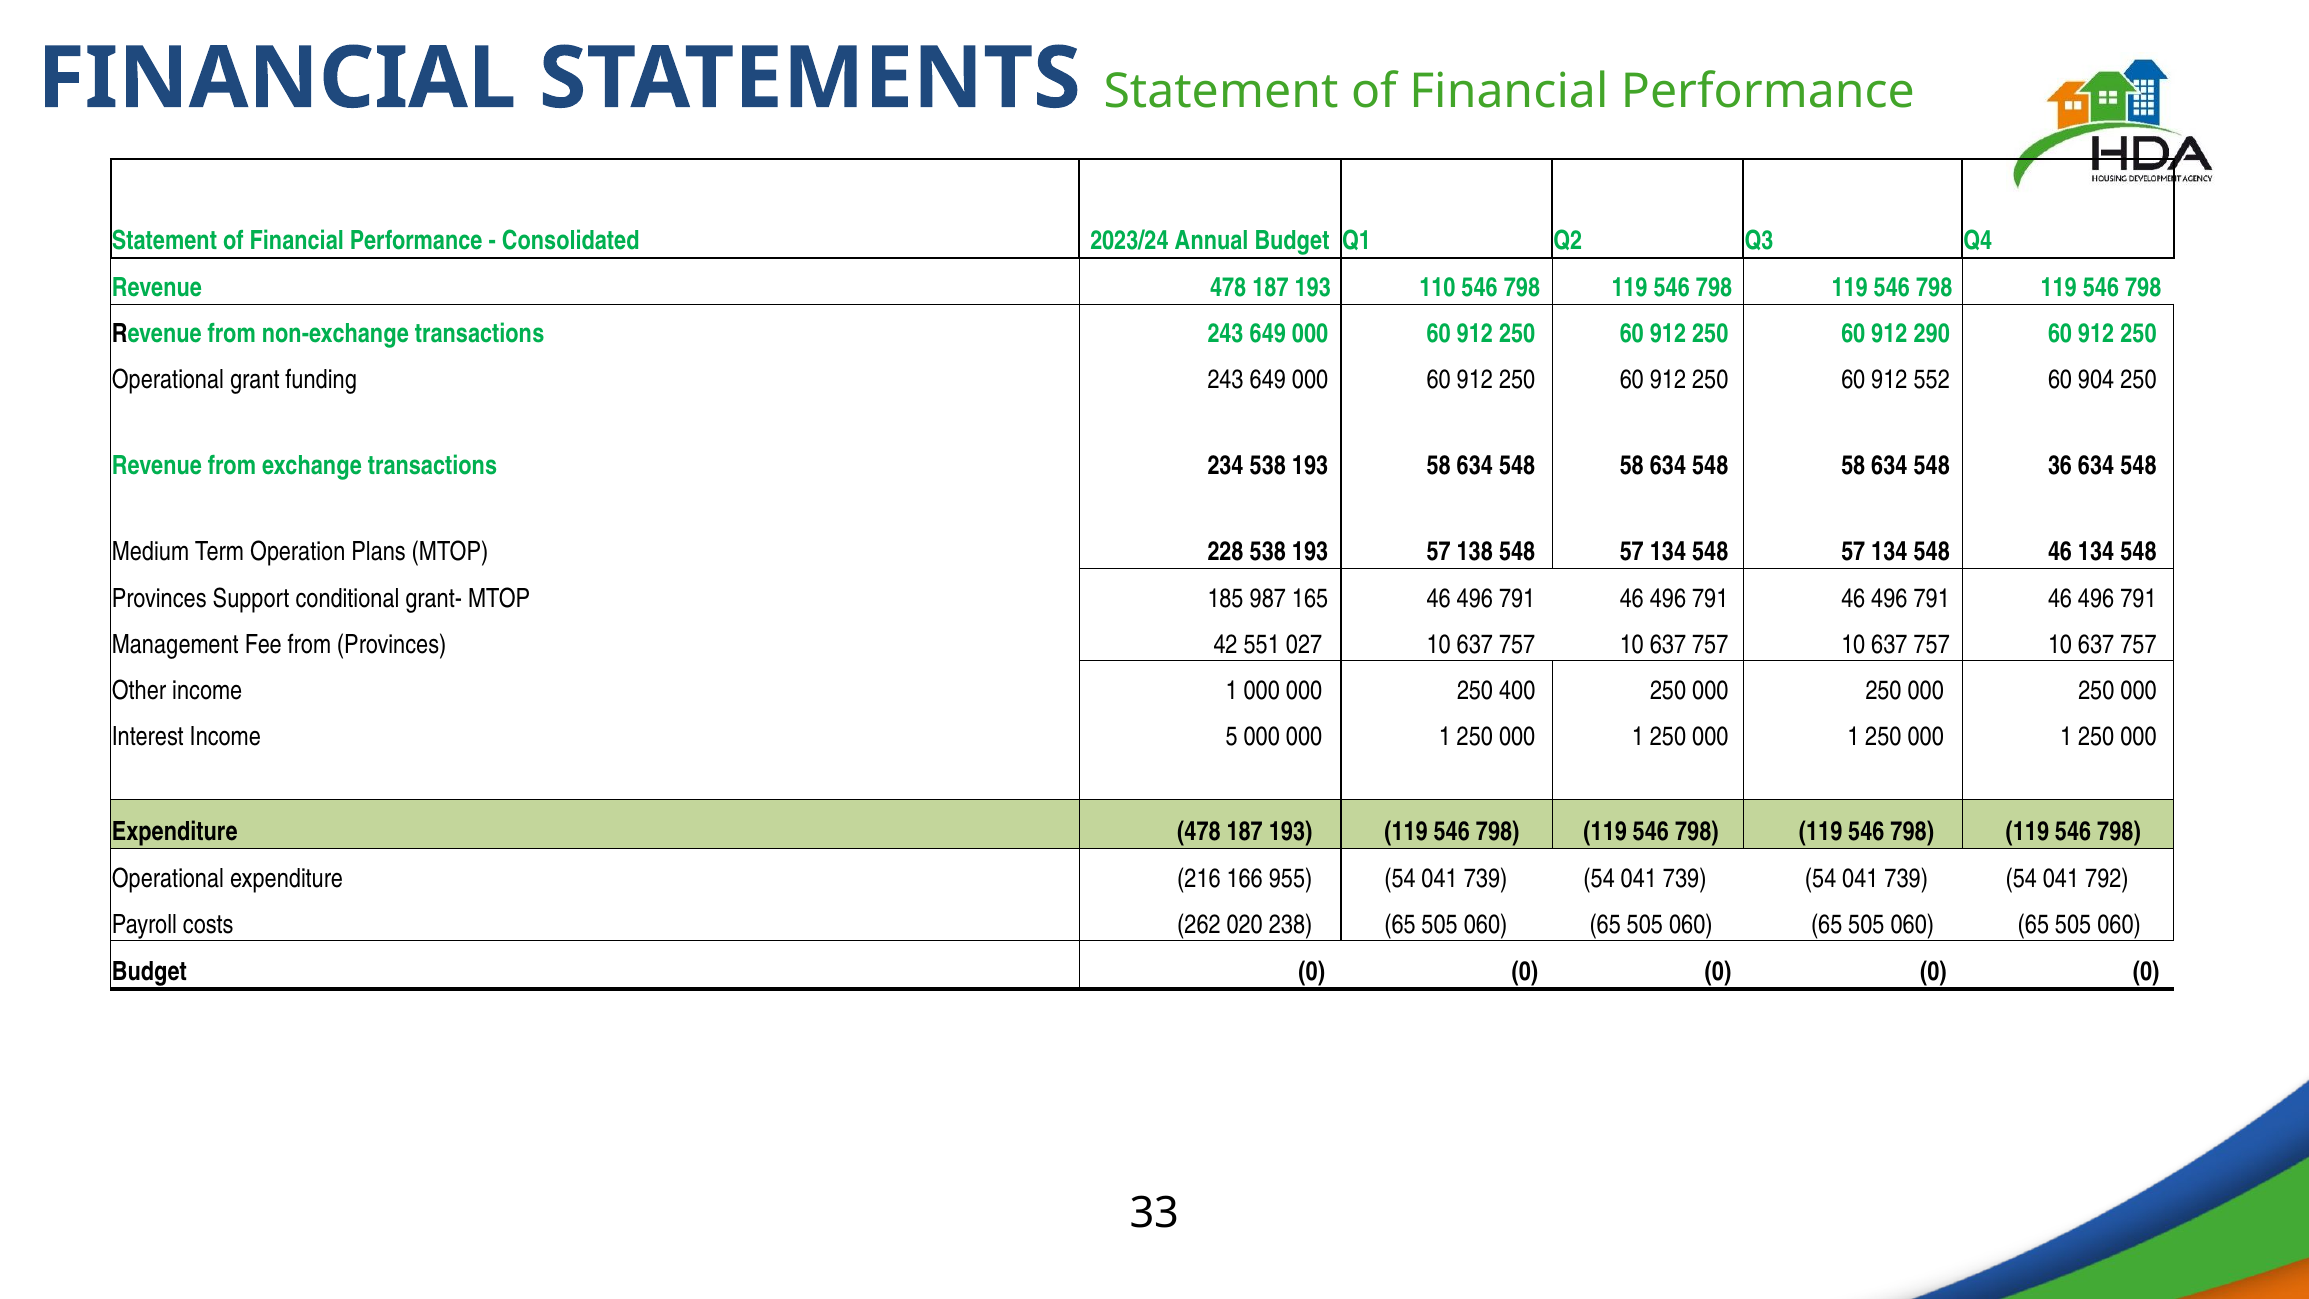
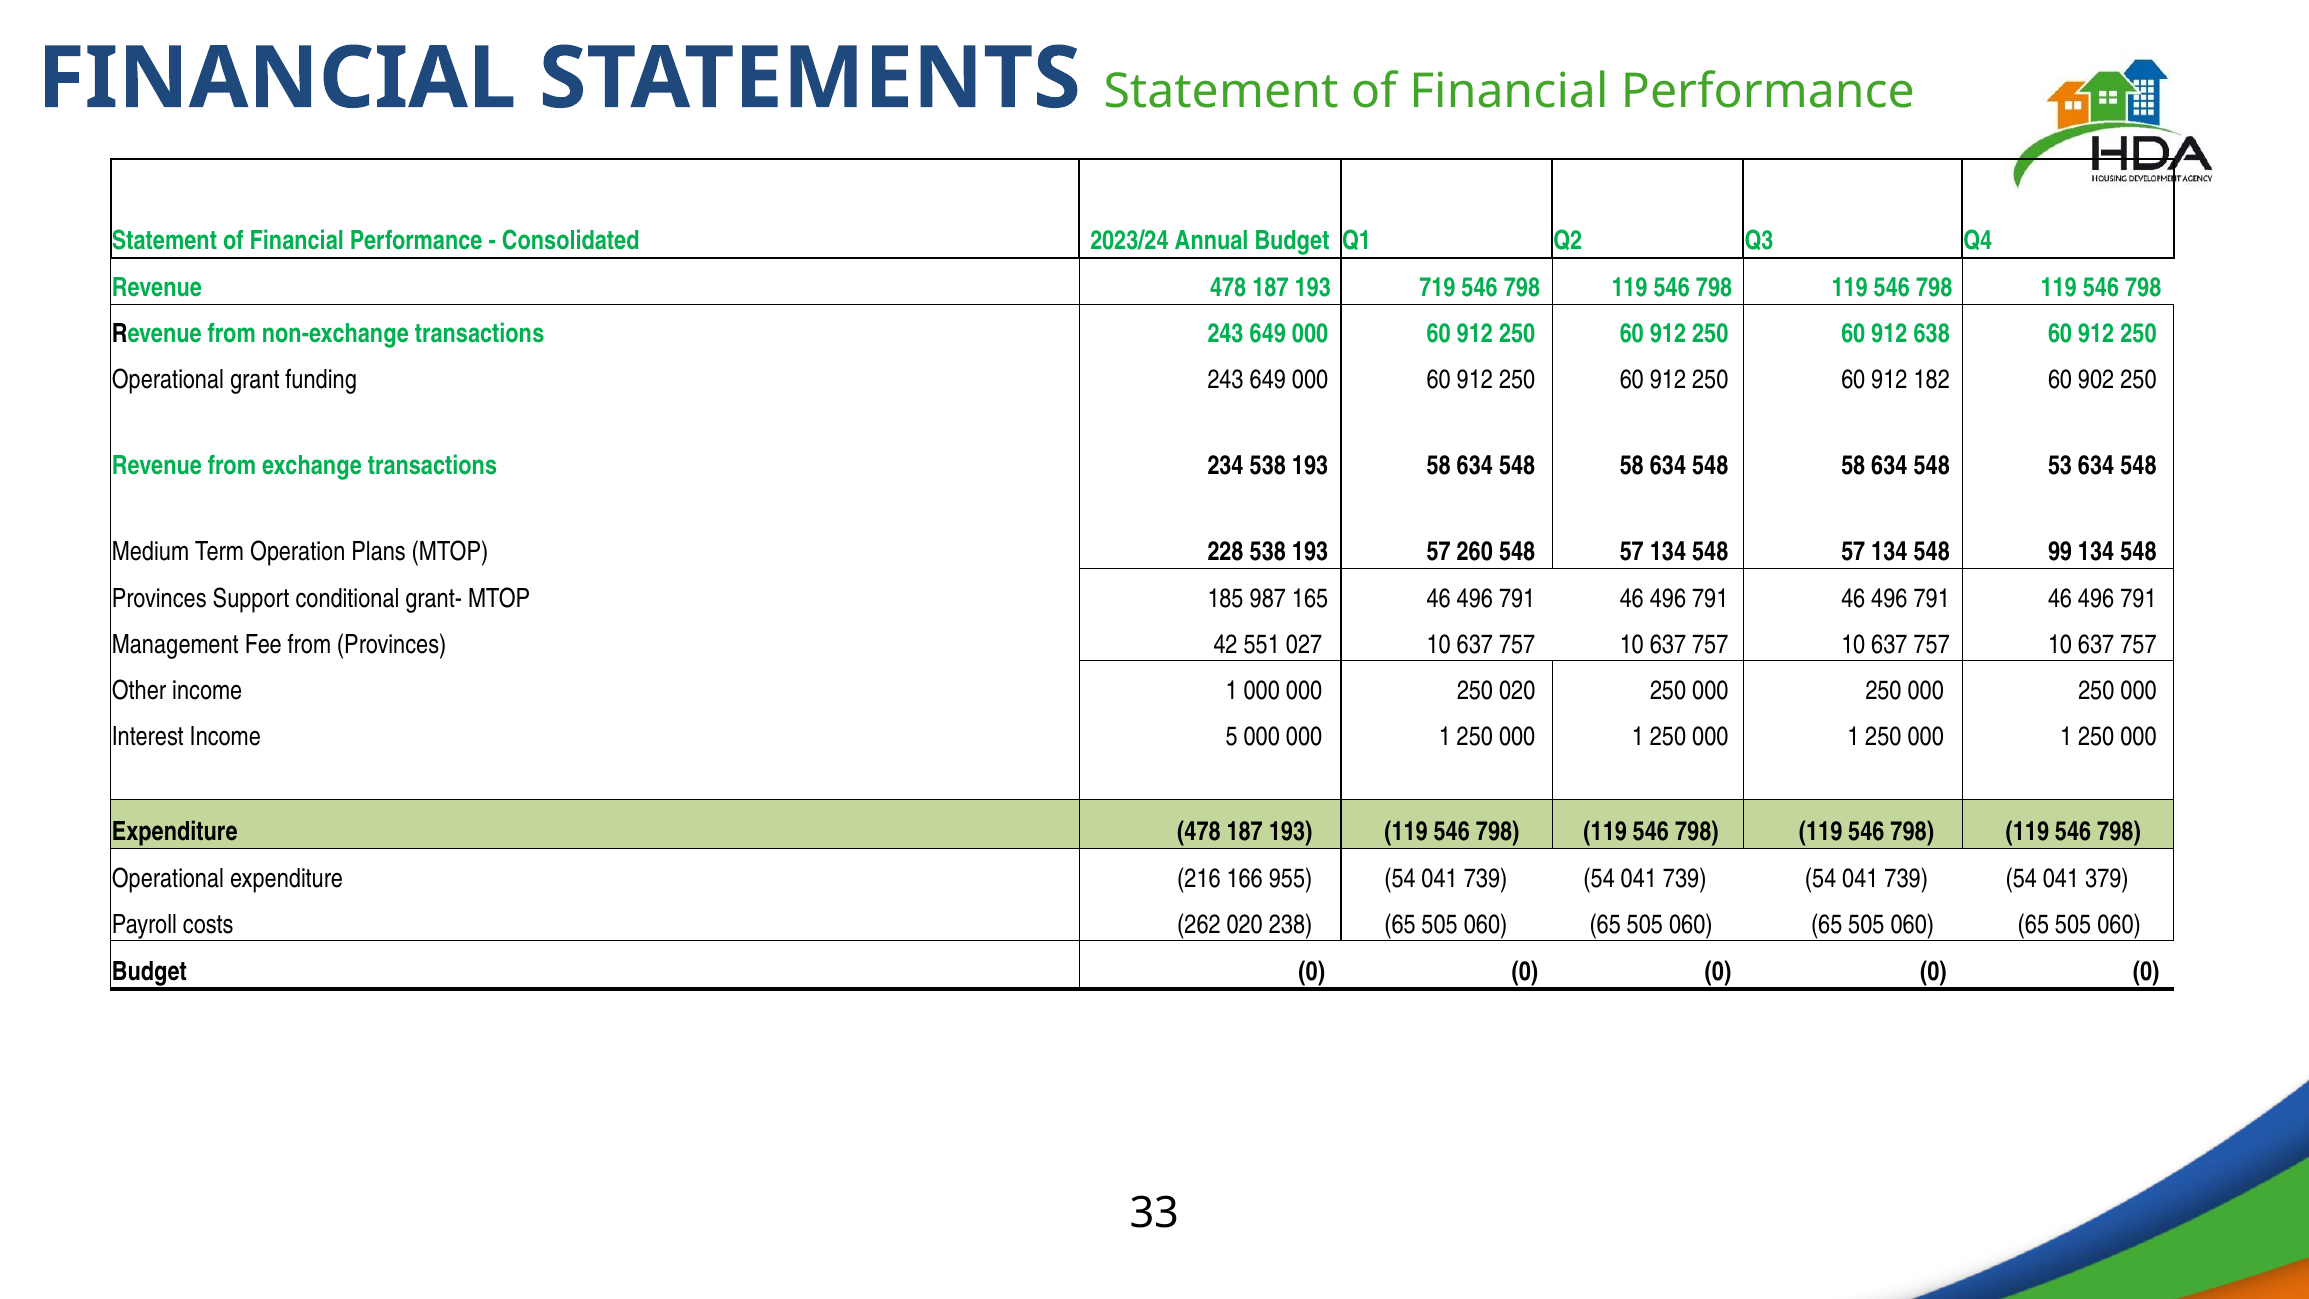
110: 110 -> 719 (1437, 287)
290: 290 -> 638 (1932, 333)
552: 552 -> 182 (1932, 380)
904: 904 -> 902 (2096, 380)
36: 36 -> 53 (2060, 466)
138: 138 -> 260 (1475, 551)
548 46: 46 -> 99 (2060, 551)
250 400: 400 -> 020 (1517, 691)
792: 792 -> 379 (2107, 878)
